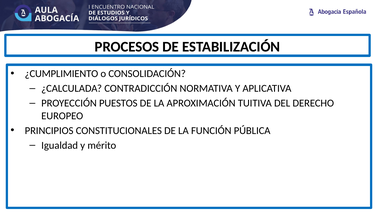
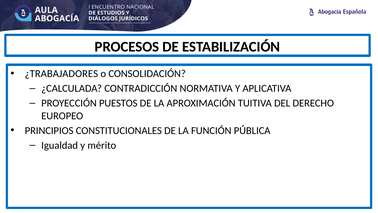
¿CUMPLIMIENTO: ¿CUMPLIMIENTO -> ¿TRABAJADORES (61, 74)
